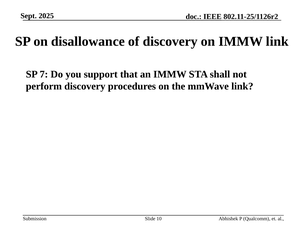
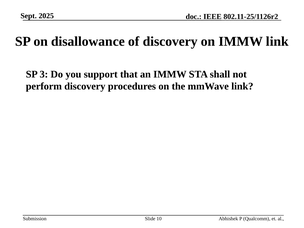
7: 7 -> 3 (44, 74)
